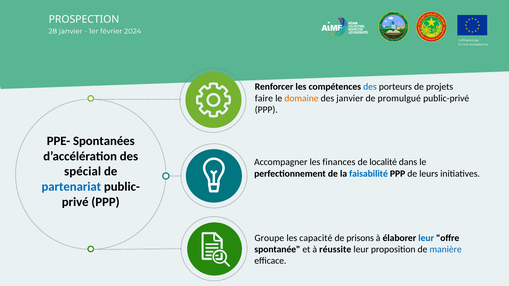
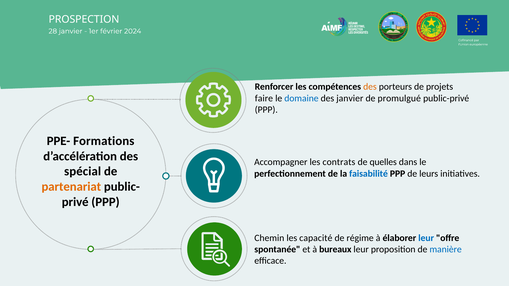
des colour: blue -> orange (370, 87)
domaine colour: orange -> blue (301, 98)
Spontanées: Spontanées -> Formations (104, 141)
finances: finances -> contrats (339, 162)
localité: localité -> quelles (383, 162)
partenariat colour: blue -> orange (71, 187)
Groupe: Groupe -> Chemin (269, 238)
prisons: prisons -> régime (360, 238)
réussite: réussite -> bureaux (335, 250)
